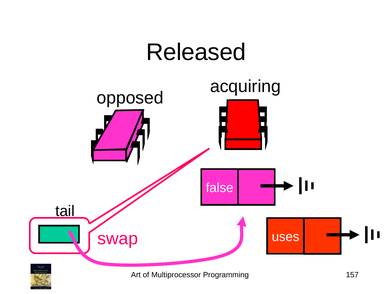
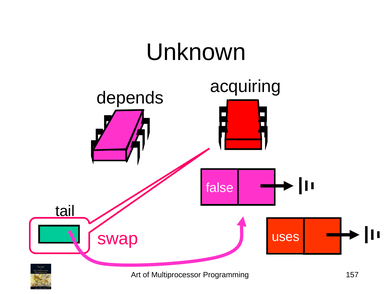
Released: Released -> Unknown (196, 52)
opposed: opposed -> depends (130, 98)
